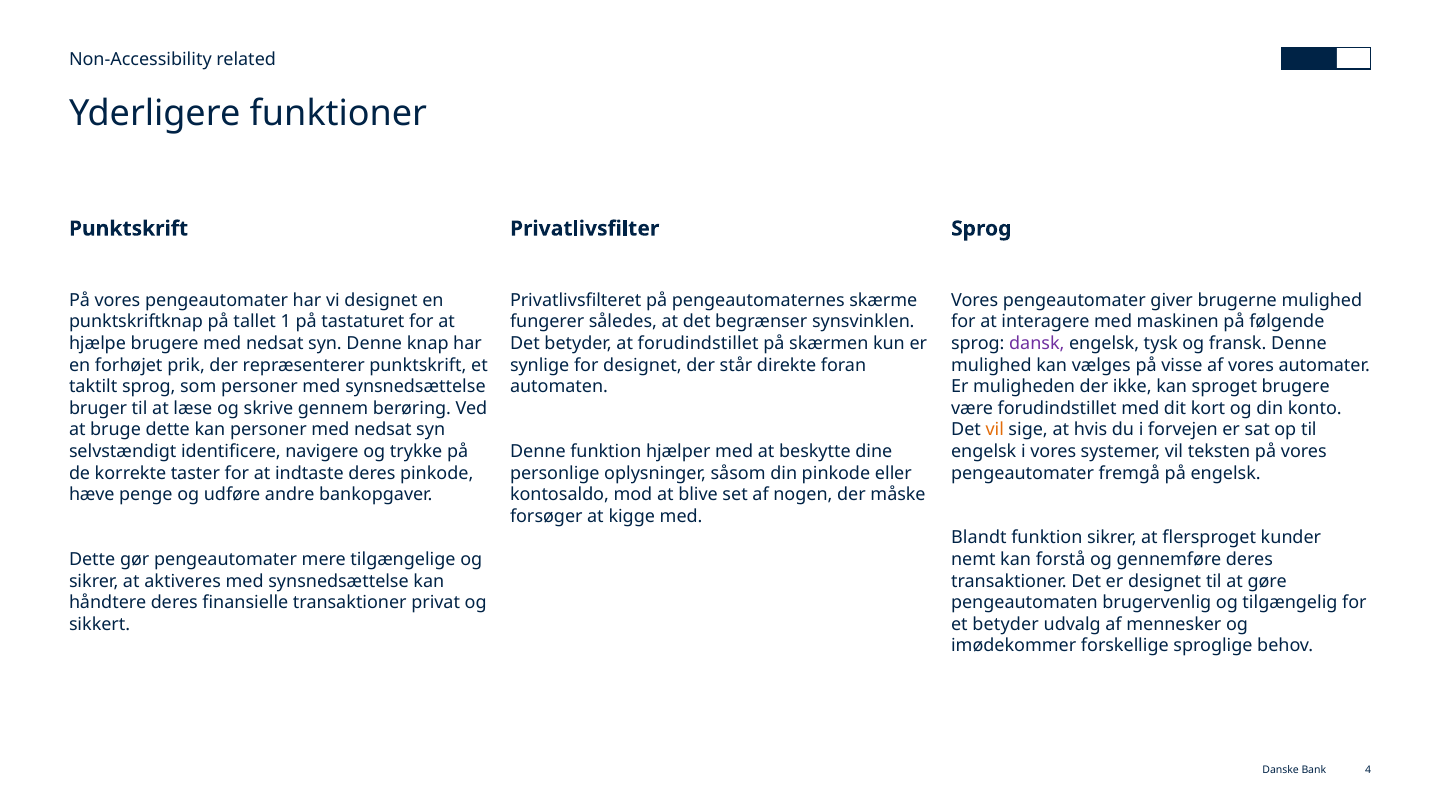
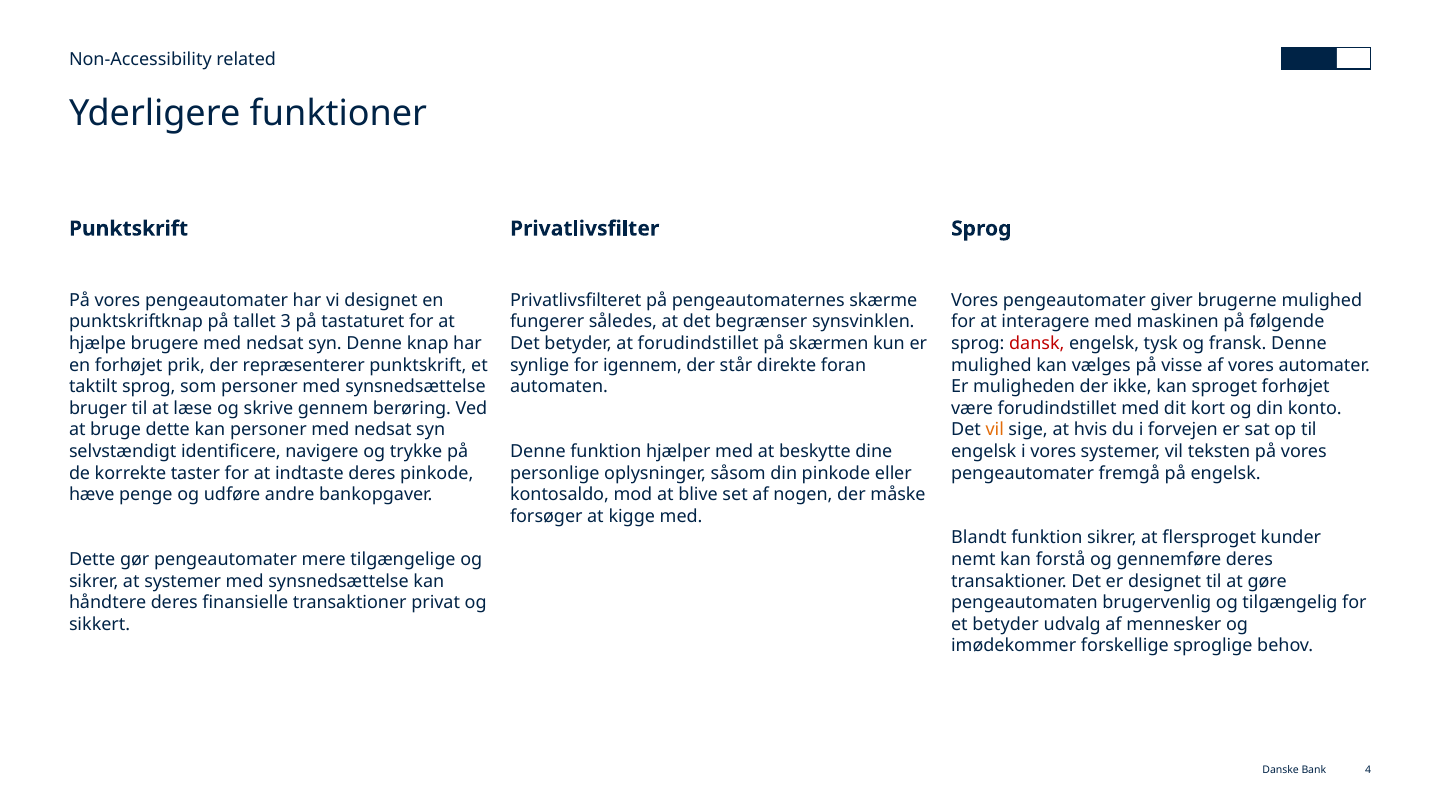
1: 1 -> 3 (286, 322)
dansk colour: purple -> red (1037, 344)
for designet: designet -> igennem (643, 365)
sproget brugere: brugere -> forhøjet (1296, 387)
at aktiveres: aktiveres -> systemer (183, 581)
